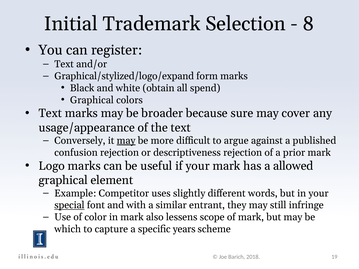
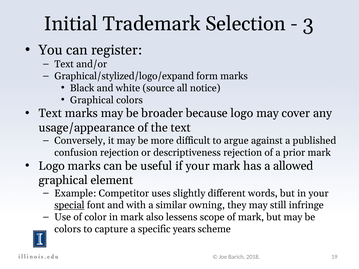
8: 8 -> 3 (308, 24)
obtain: obtain -> source (159, 88)
spend: spend -> notice (205, 88)
because sure: sure -> logo (242, 113)
may underline: present -> none (126, 141)
entrant: entrant -> owning (207, 205)
which: which -> colors (68, 229)
